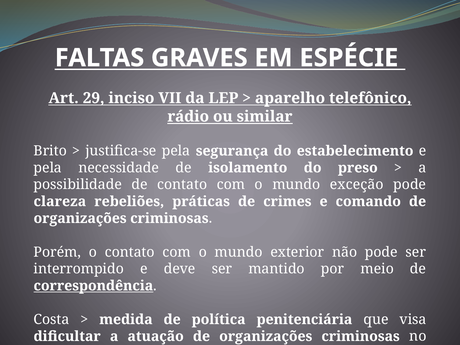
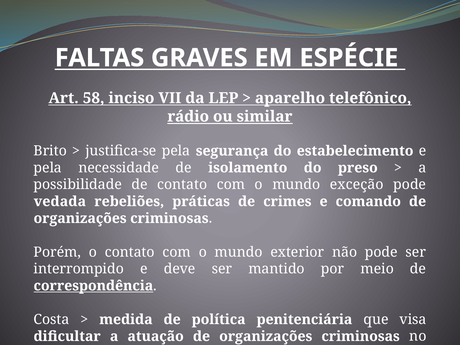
29: 29 -> 58 (94, 98)
clareza: clareza -> vedada (60, 201)
